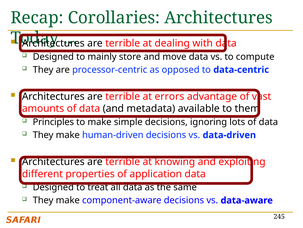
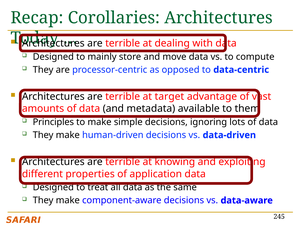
errors: errors -> target (169, 96)
